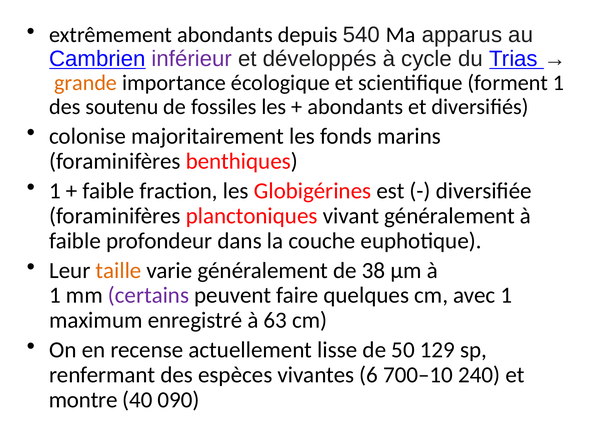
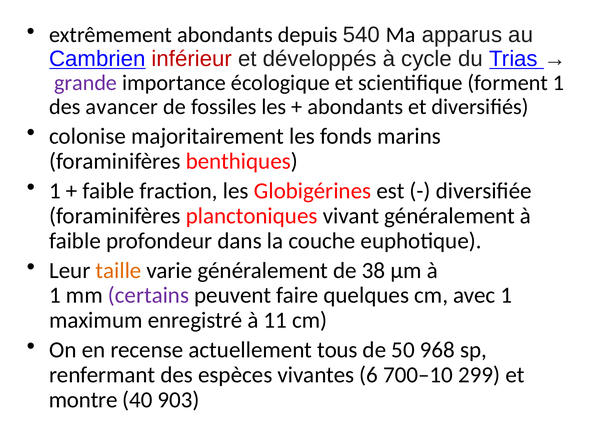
inférieur colour: purple -> red (192, 59)
grande colour: orange -> purple (86, 83)
soutenu: soutenu -> avancer (122, 107)
63: 63 -> 11 (275, 320)
lisse: lisse -> tous (337, 350)
129: 129 -> 968 (437, 350)
240: 240 -> 299 (479, 375)
090: 090 -> 903 (179, 400)
